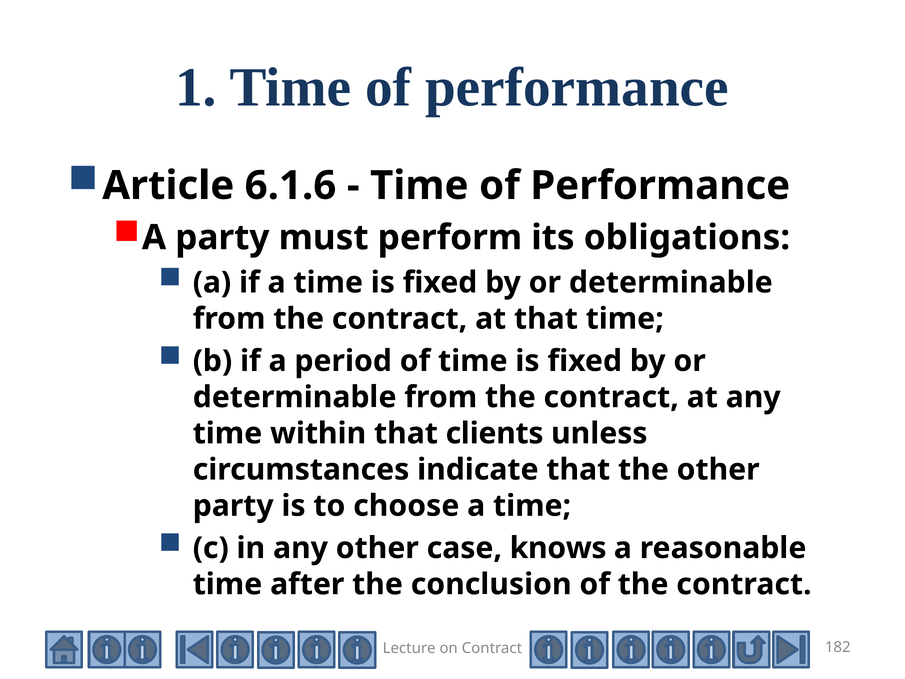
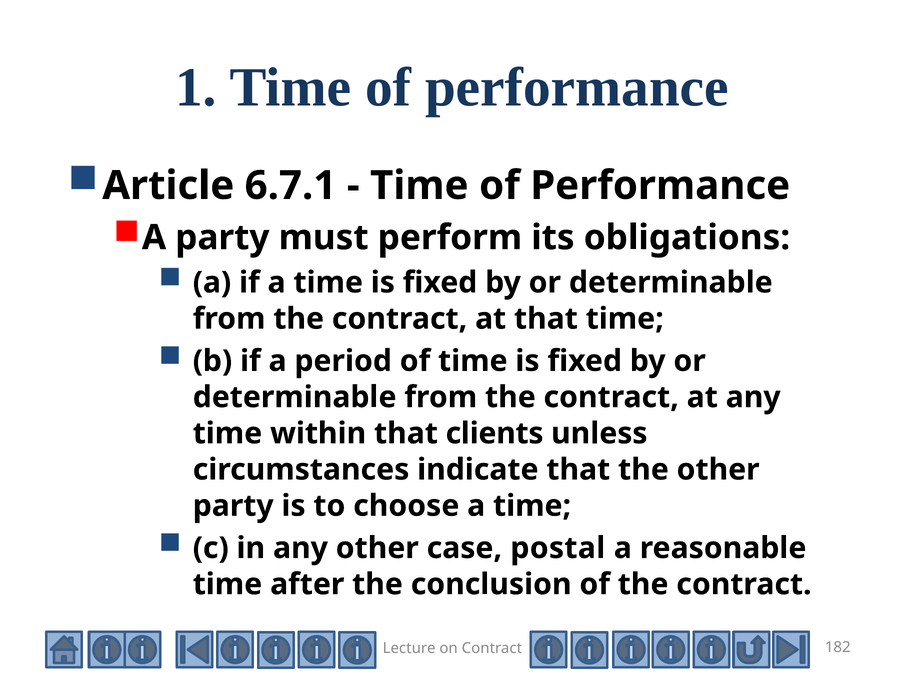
6.1.6: 6.1.6 -> 6.7.1 (290, 186)
knows: knows -> postal (558, 548)
